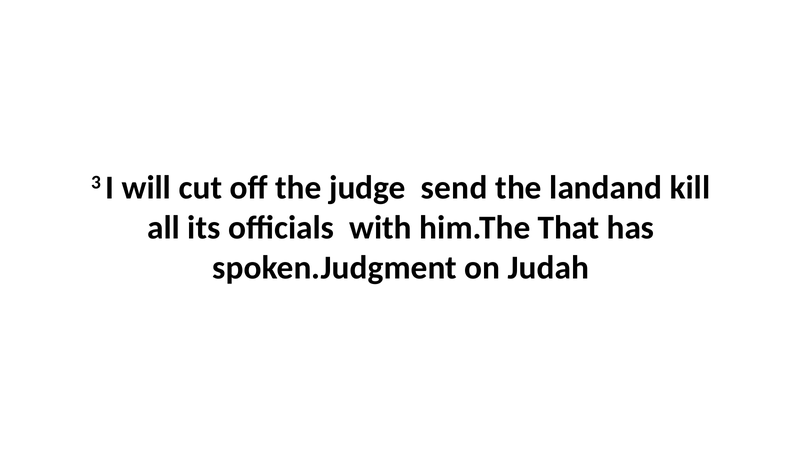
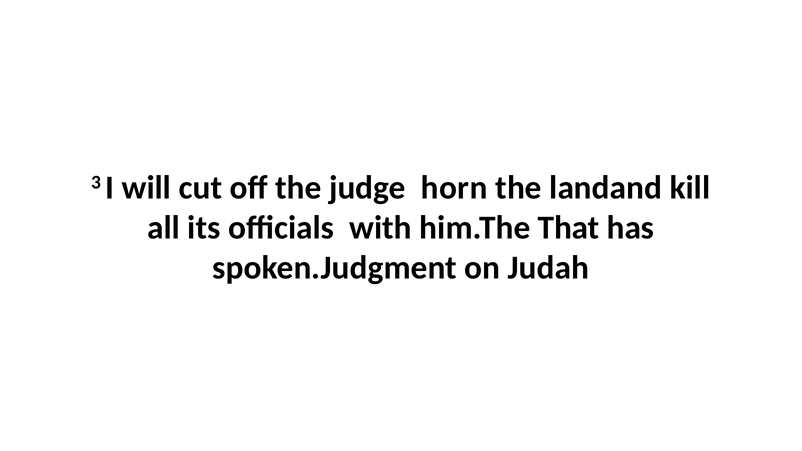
send: send -> horn (454, 188)
